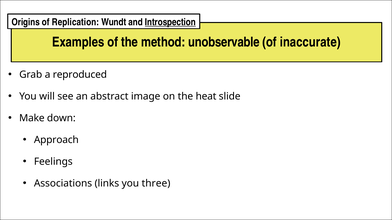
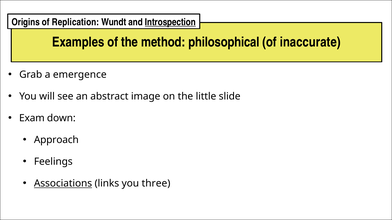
unobservable: unobservable -> philosophical (224, 42)
reproduced: reproduced -> emergence (80, 75)
heat: heat -> little (206, 97)
Make: Make -> Exam (32, 118)
Associations underline: none -> present (63, 184)
